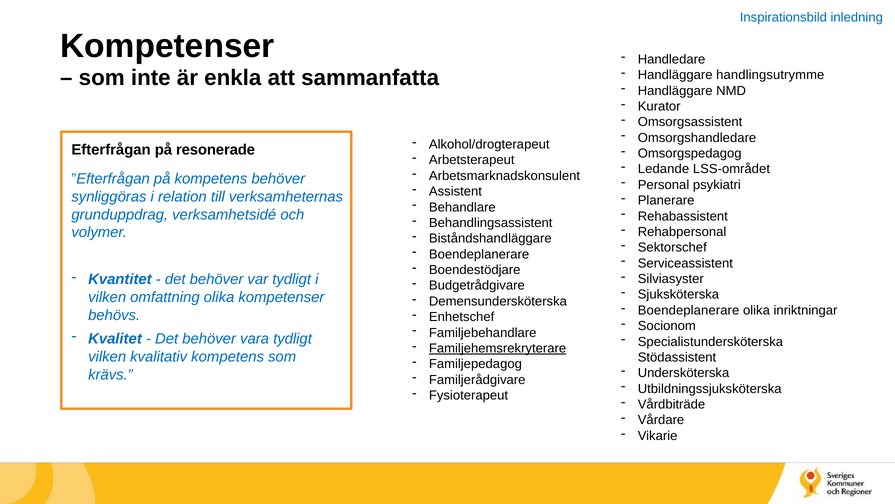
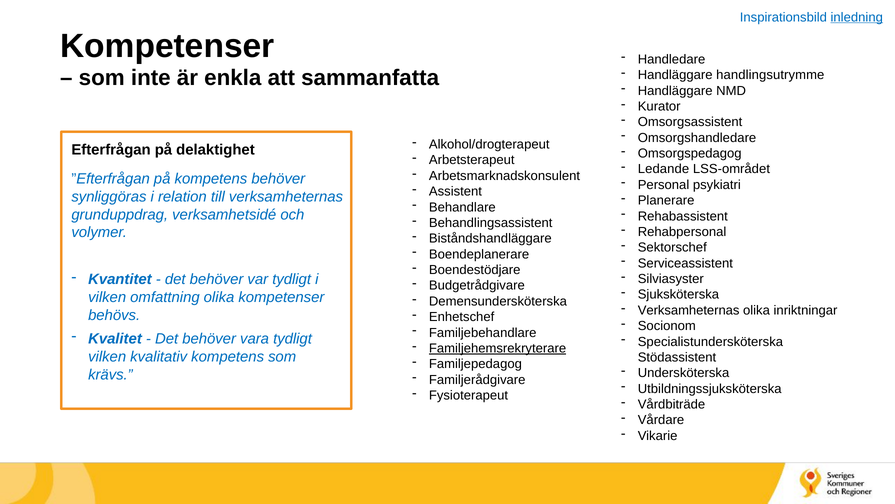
inledning underline: none -> present (857, 17)
resonerade: resonerade -> delaktighet (215, 149)
Boendeplanerare: Boendeplanerare -> Verksamheternas (689, 310)
